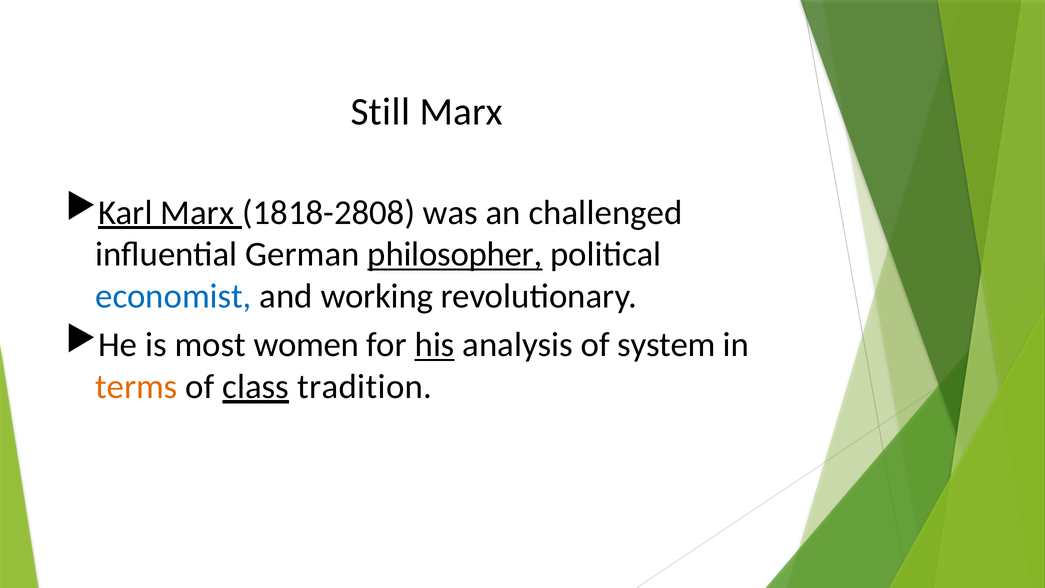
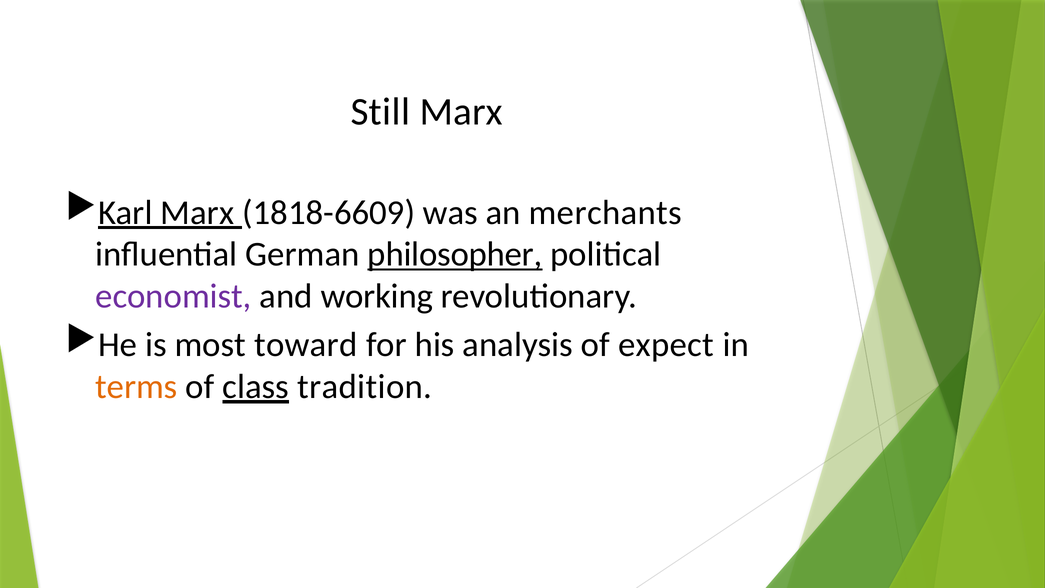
1818-2808: 1818-2808 -> 1818-6609 (329, 212)
challenged: challenged -> merchants (605, 212)
economist colour: blue -> purple (173, 296)
women: women -> toward (306, 345)
his underline: present -> none (435, 345)
system: system -> expect (666, 345)
